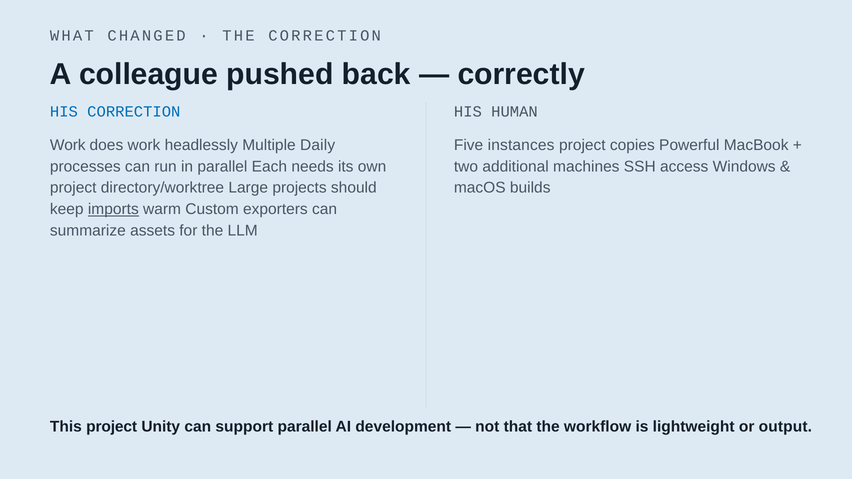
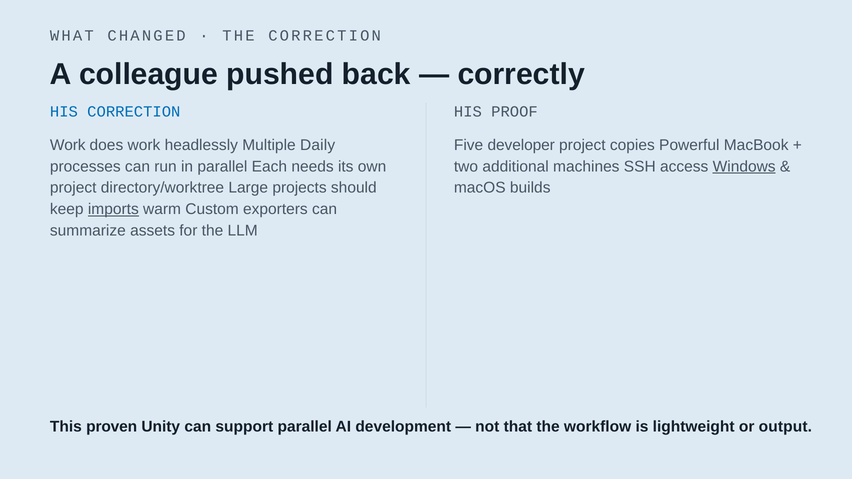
HUMAN: HUMAN -> PROOF (514, 112)
instances: instances -> developer (521, 145)
Windows underline: none -> present (744, 166)
This project: project -> proven (112, 427)
